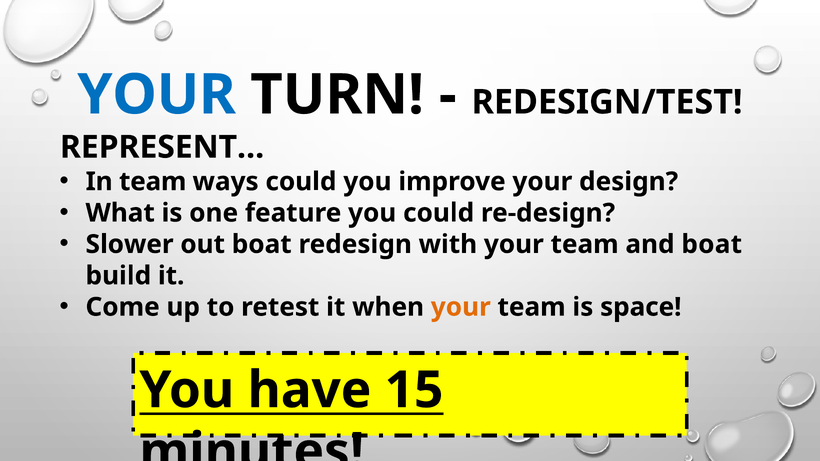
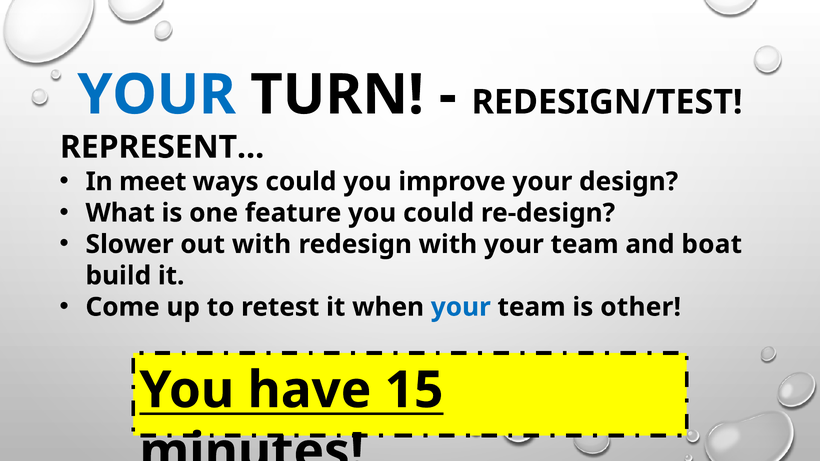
In team: team -> meet (153, 182)
out boat: boat -> with (262, 244)
your colour: orange -> blue (461, 307)
space: space -> other (641, 307)
